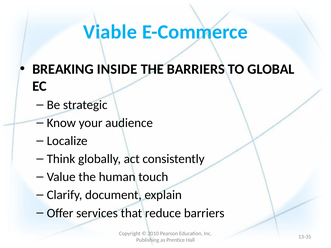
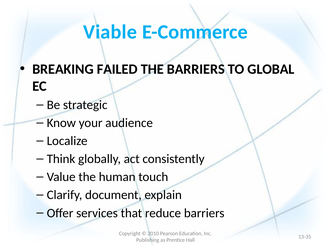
INSIDE: INSIDE -> FAILED (117, 69)
